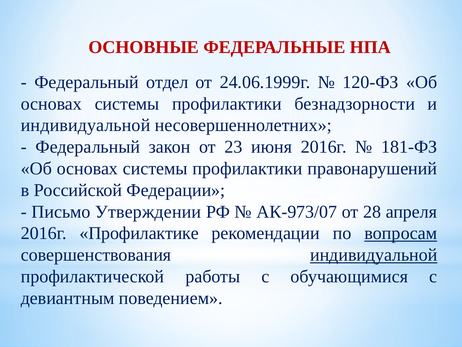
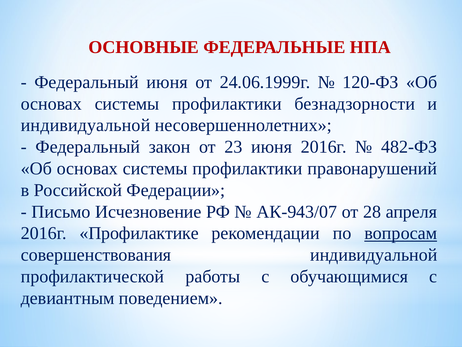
Федеральный отдел: отдел -> июня (167, 82)
181-ФЗ: 181-ФЗ -> 482-ФЗ (409, 147)
Утверждении: Утверждении -> Исчезновение (148, 211)
АК-973/07: АК-973/07 -> АК-943/07 (297, 211)
индивидуальной underline: present -> none (374, 255)
